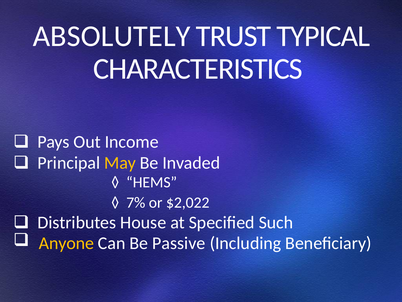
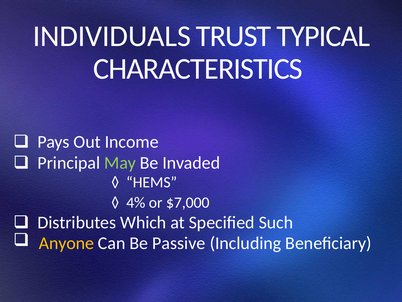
ABSOLUTELY: ABSOLUTELY -> INDIVIDUALS (112, 36)
May colour: yellow -> light green (120, 163)
7%: 7% -> 4% (136, 202)
$2,022: $2,022 -> $7,000 (188, 202)
House: House -> Which (143, 222)
